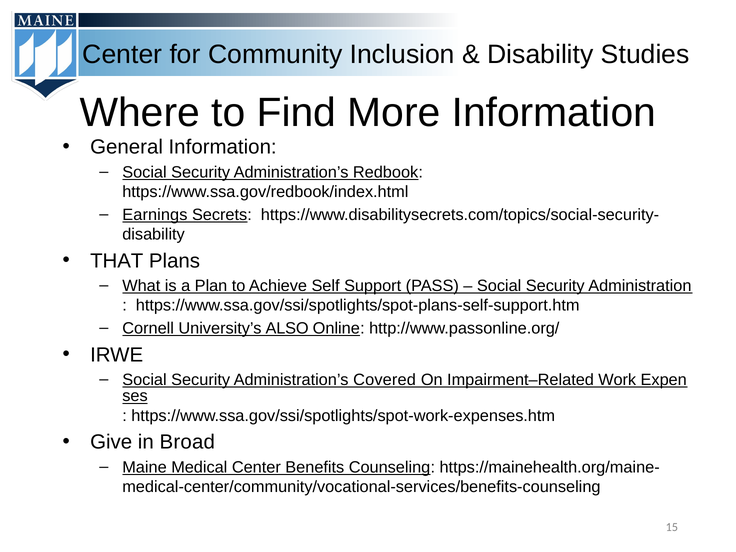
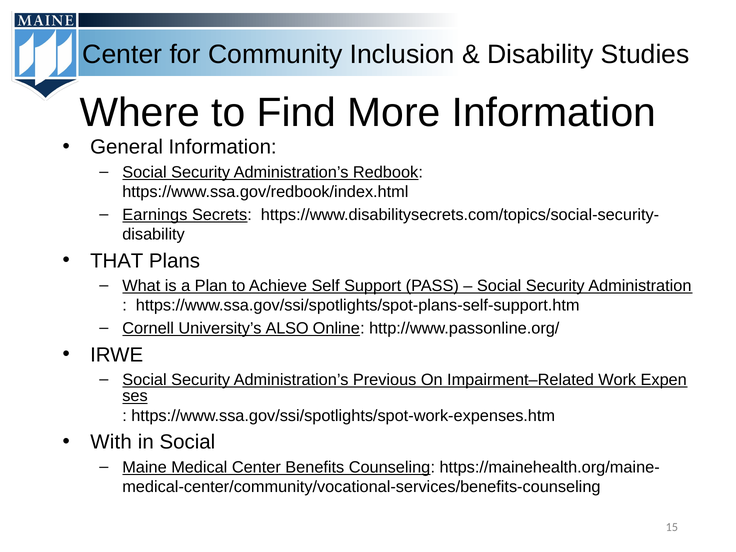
Covered: Covered -> Previous (385, 380)
Give: Give -> With (111, 442)
in Broad: Broad -> Social (187, 442)
